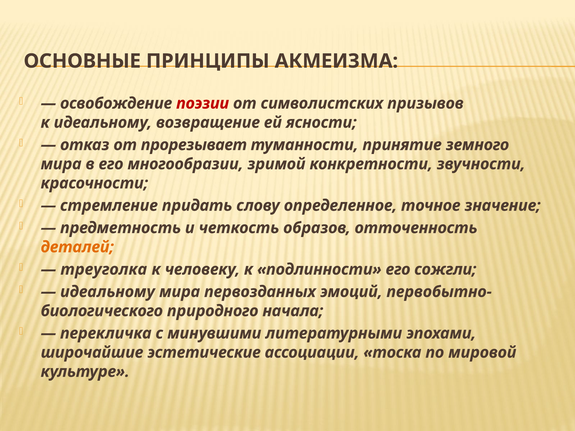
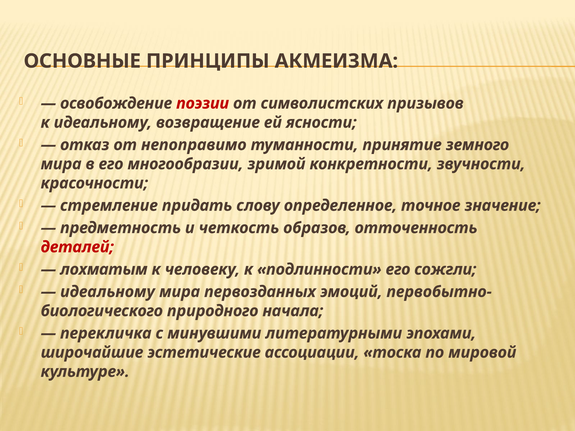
прорезывает: прорезывает -> непоправимо (194, 145)
деталей colour: orange -> red (77, 247)
треуголка: треуголка -> лохматым (104, 270)
